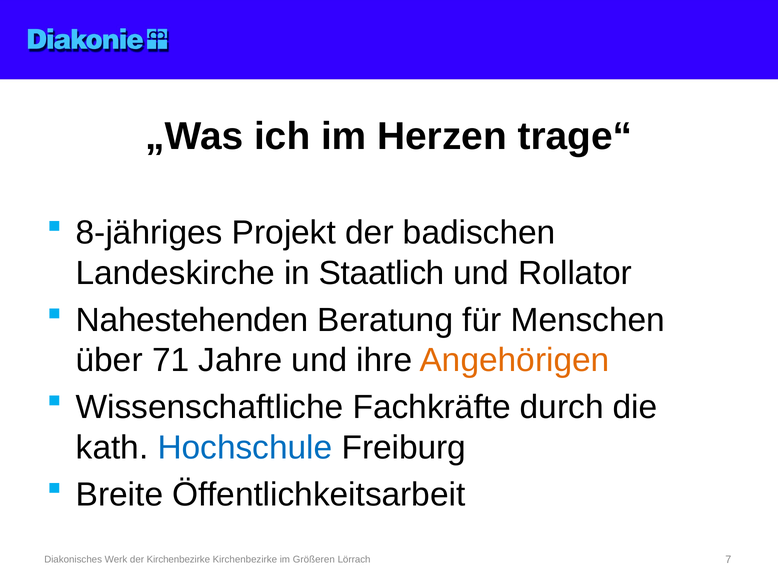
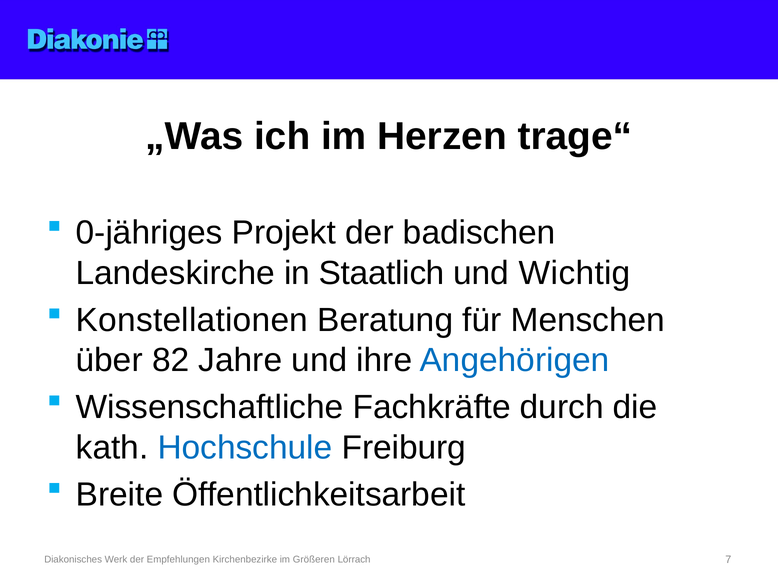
8-jähriges: 8-jähriges -> 0-jähriges (149, 233)
Rollator: Rollator -> Wichtig (575, 273)
Nahestehenden: Nahestehenden -> Konstellationen (192, 320)
71: 71 -> 82 (171, 361)
Angehörigen colour: orange -> blue (515, 361)
der Kirchenbezirke: Kirchenbezirke -> Empfehlungen (178, 560)
